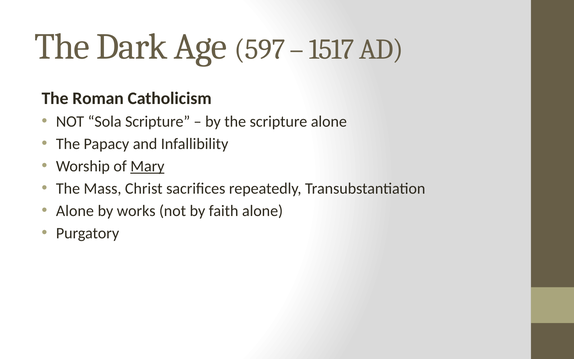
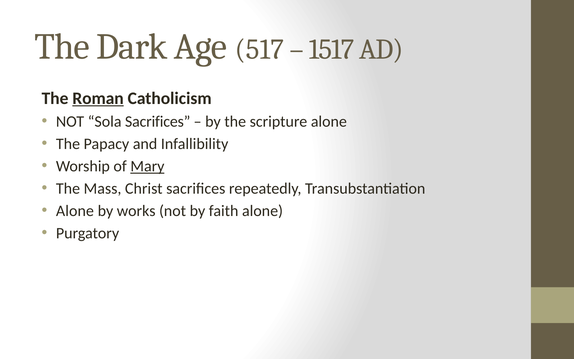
597: 597 -> 517 (259, 49)
Roman underline: none -> present (98, 98)
Sola Scripture: Scripture -> Sacrifices (158, 121)
